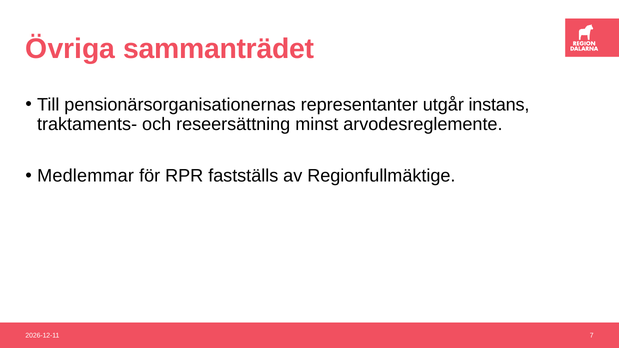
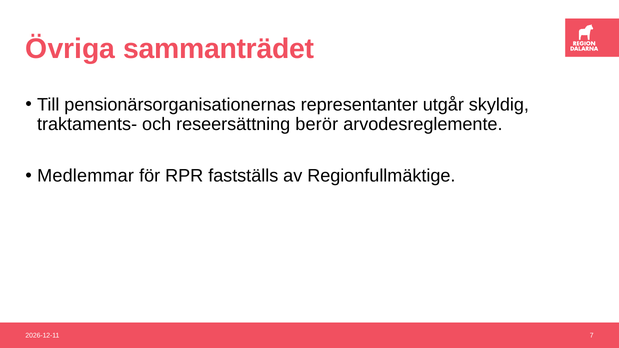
instans: instans -> skyldig (499, 105)
minst: minst -> berör (317, 124)
